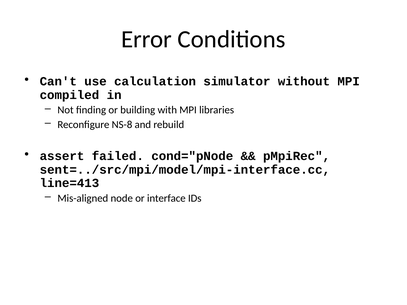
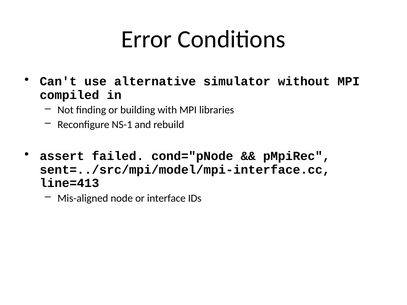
calculation: calculation -> alternative (155, 82)
NS-8: NS-8 -> NS-1 (122, 125)
